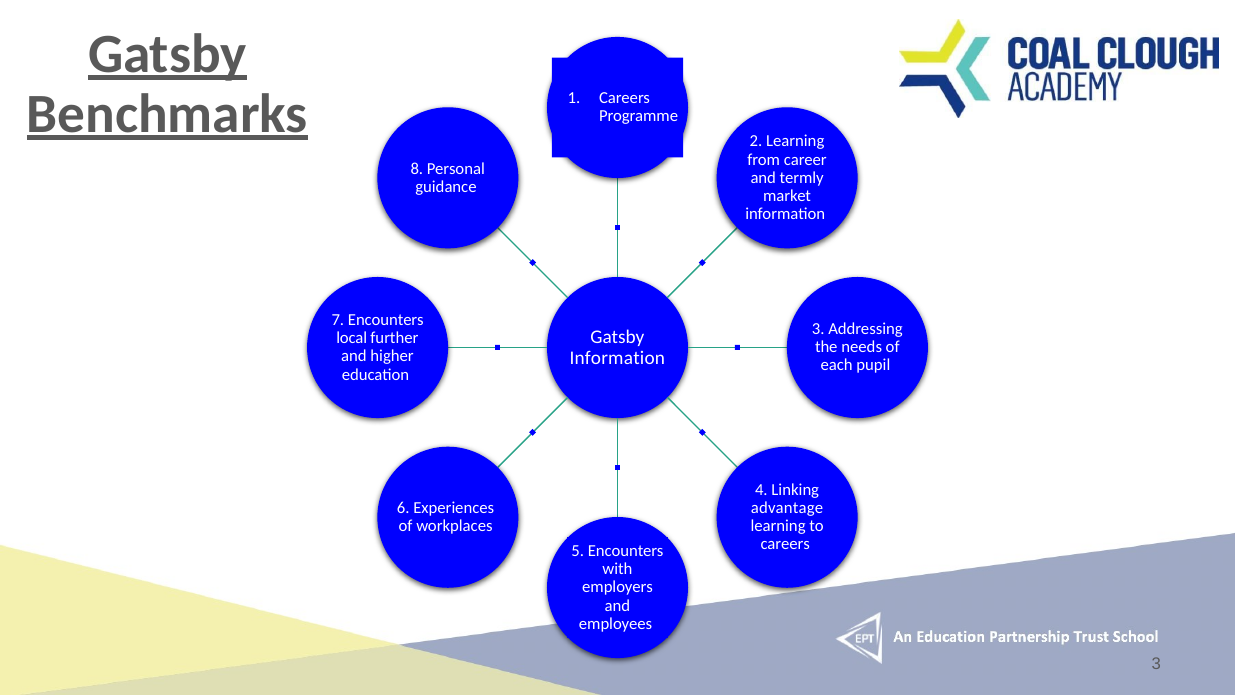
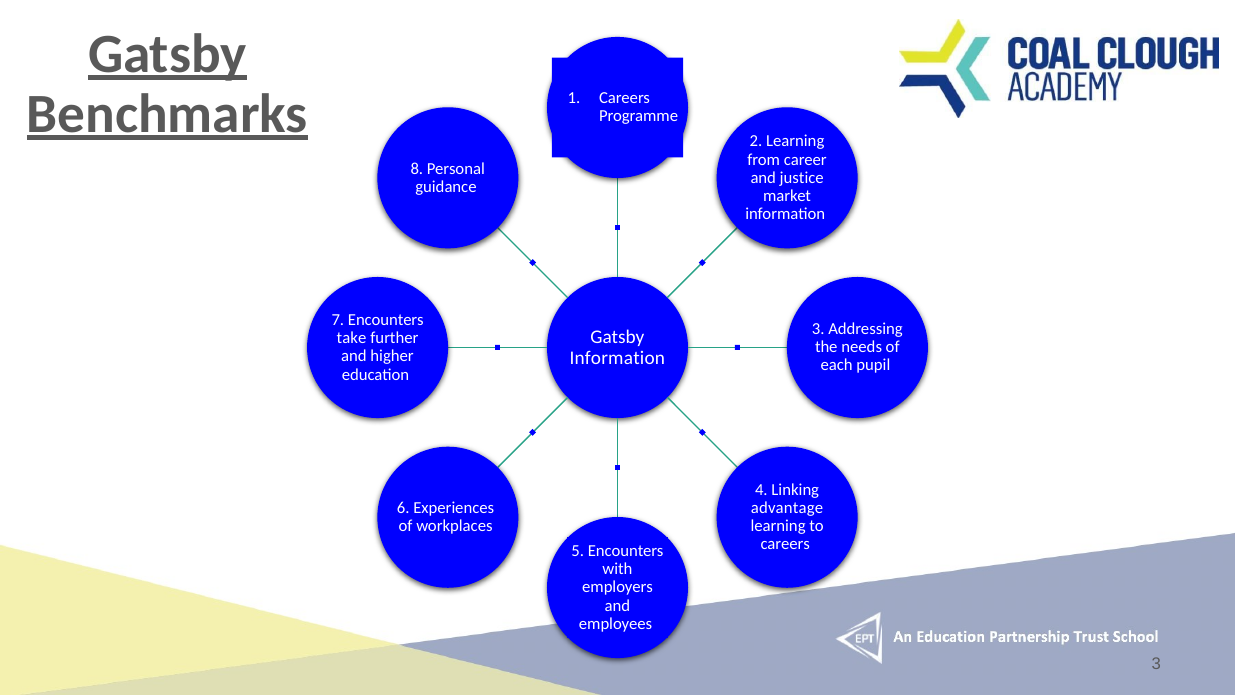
termly: termly -> justice (802, 178)
local: local -> take (352, 338)
